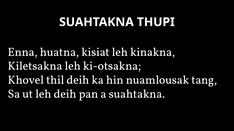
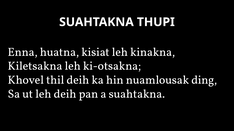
tang: tang -> ding (204, 80)
